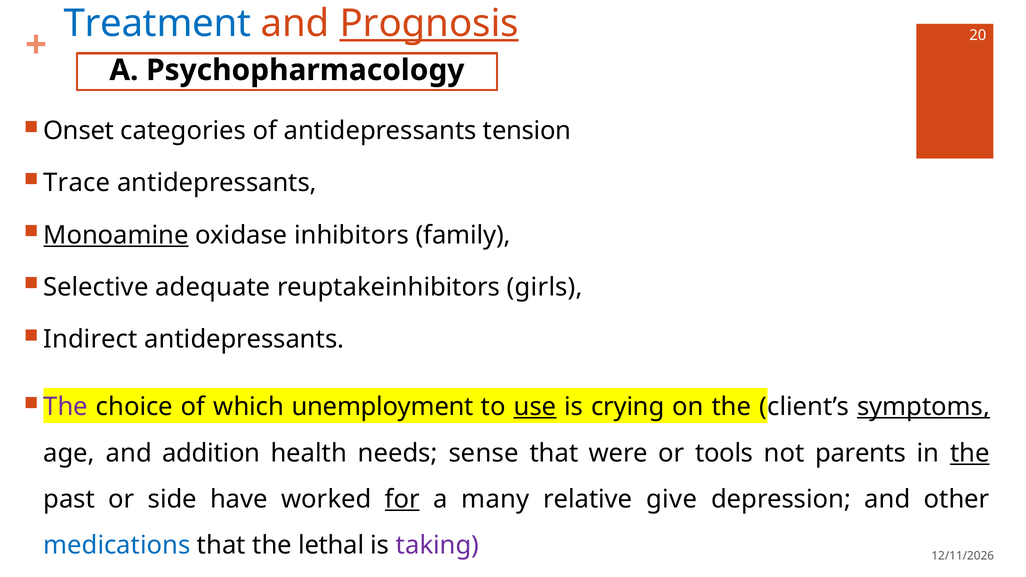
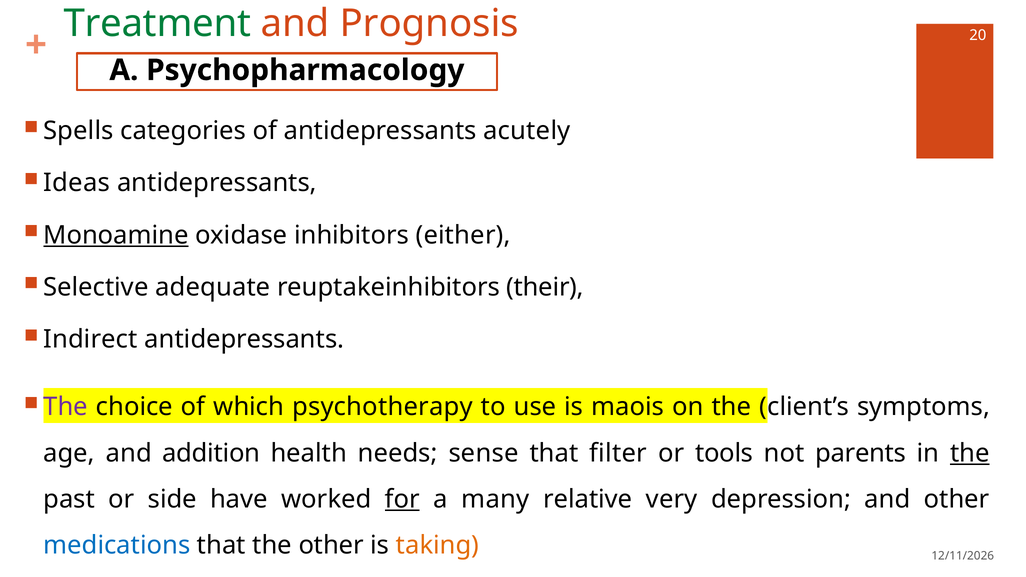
Treatment colour: blue -> green (157, 24)
Prognosis underline: present -> none (429, 24)
Onset: Onset -> Spells (78, 131)
tension: tension -> acutely (527, 131)
Trace: Trace -> Ideas (77, 183)
family: family -> either (463, 235)
girls: girls -> their (545, 287)
unemployment: unemployment -> psychotherapy (382, 407)
use underline: present -> none (535, 407)
crying: crying -> maois (628, 407)
symptoms underline: present -> none (924, 407)
were: were -> filter (618, 453)
give: give -> very (672, 499)
the lethal: lethal -> other (331, 546)
taking colour: purple -> orange (438, 546)
